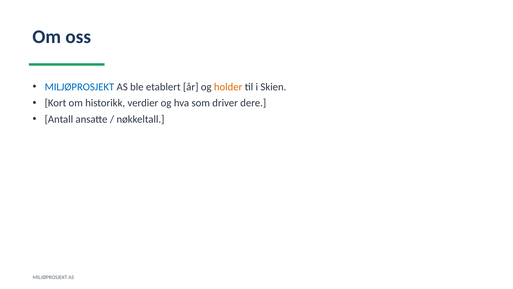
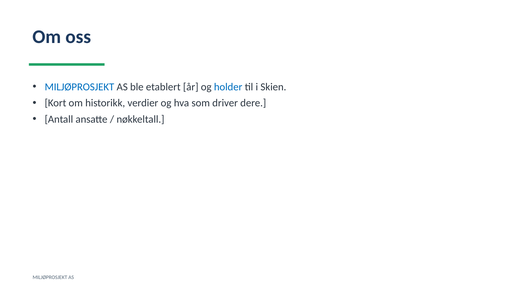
holder colour: orange -> blue (228, 87)
